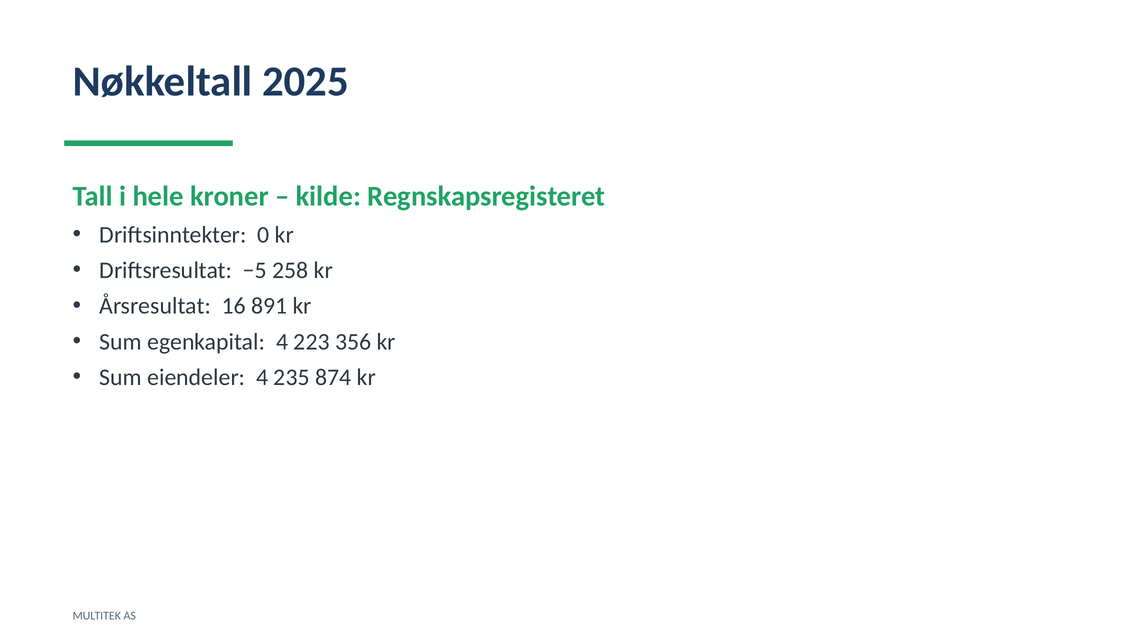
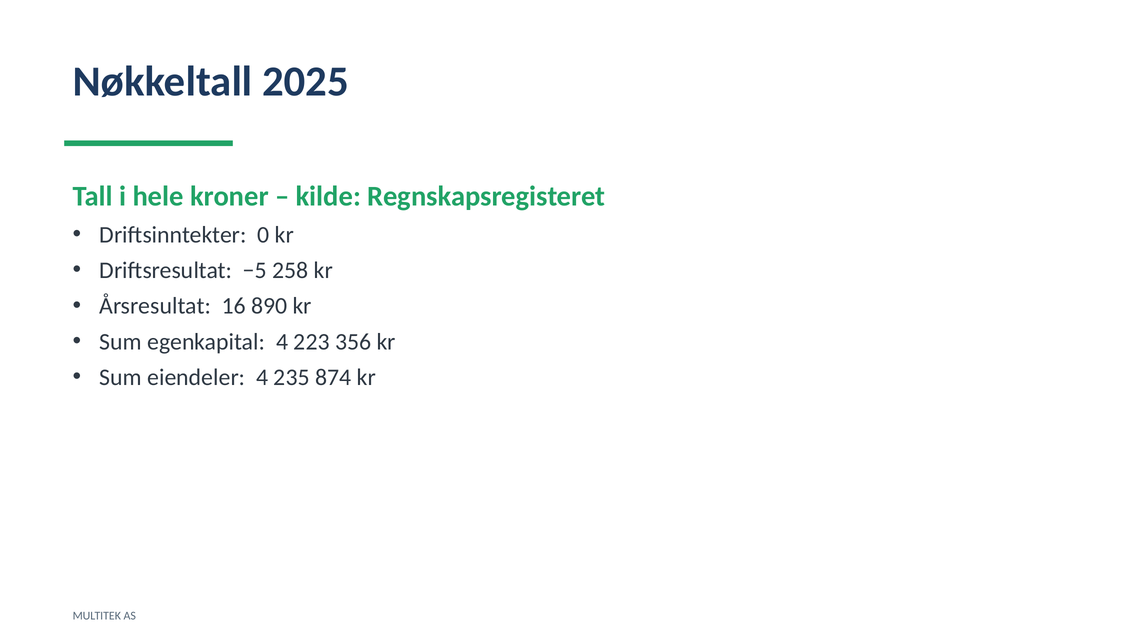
891: 891 -> 890 (269, 306)
